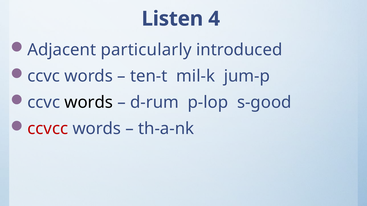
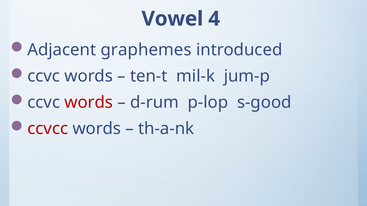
Listen: Listen -> Vowel (172, 19)
particularly: particularly -> graphemes (146, 50)
words colour: black -> red (89, 103)
